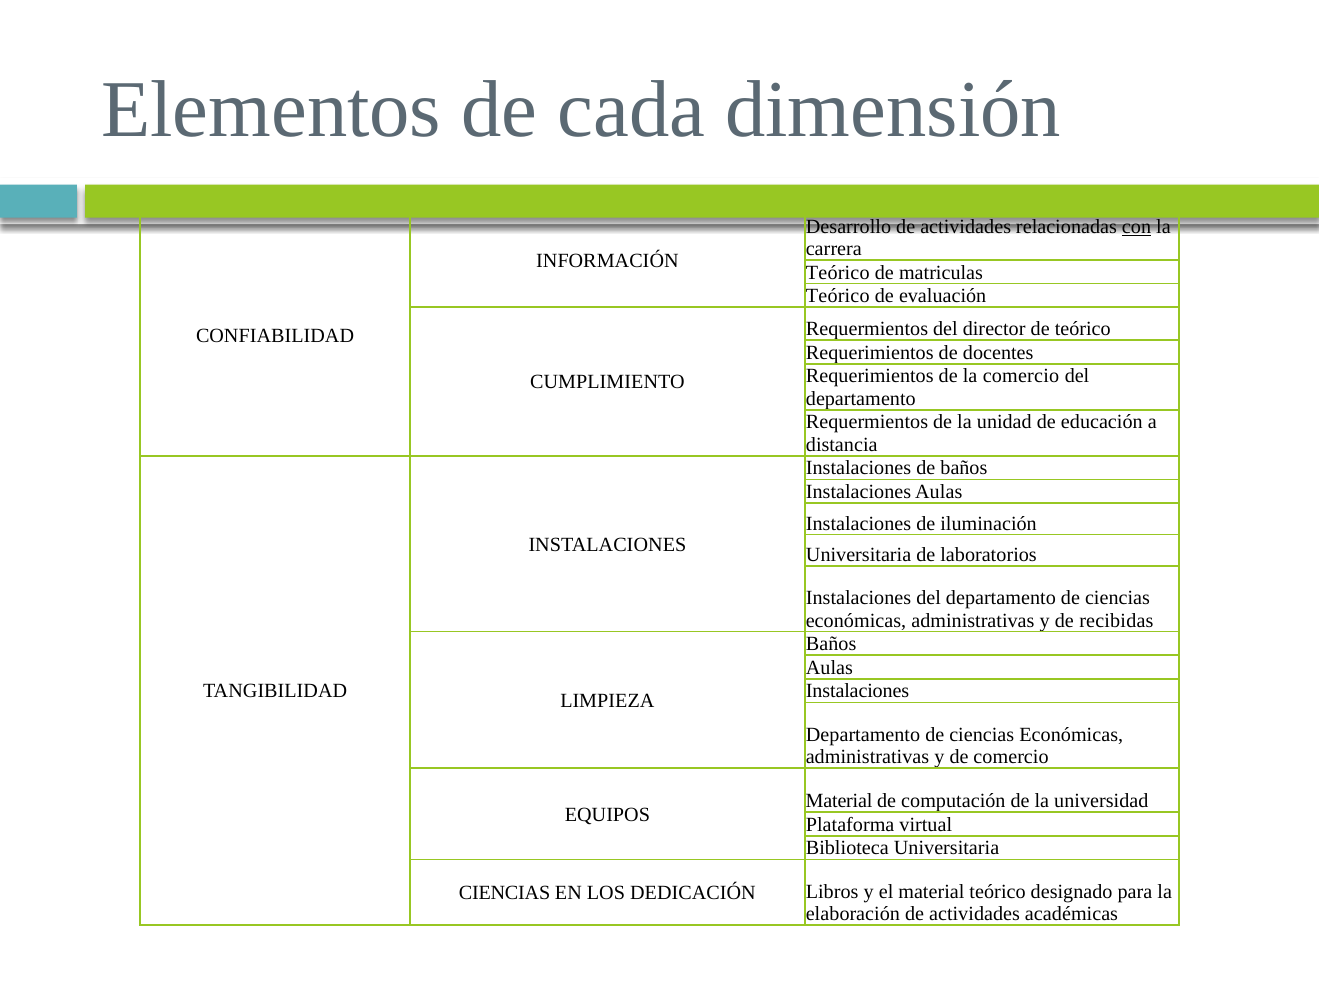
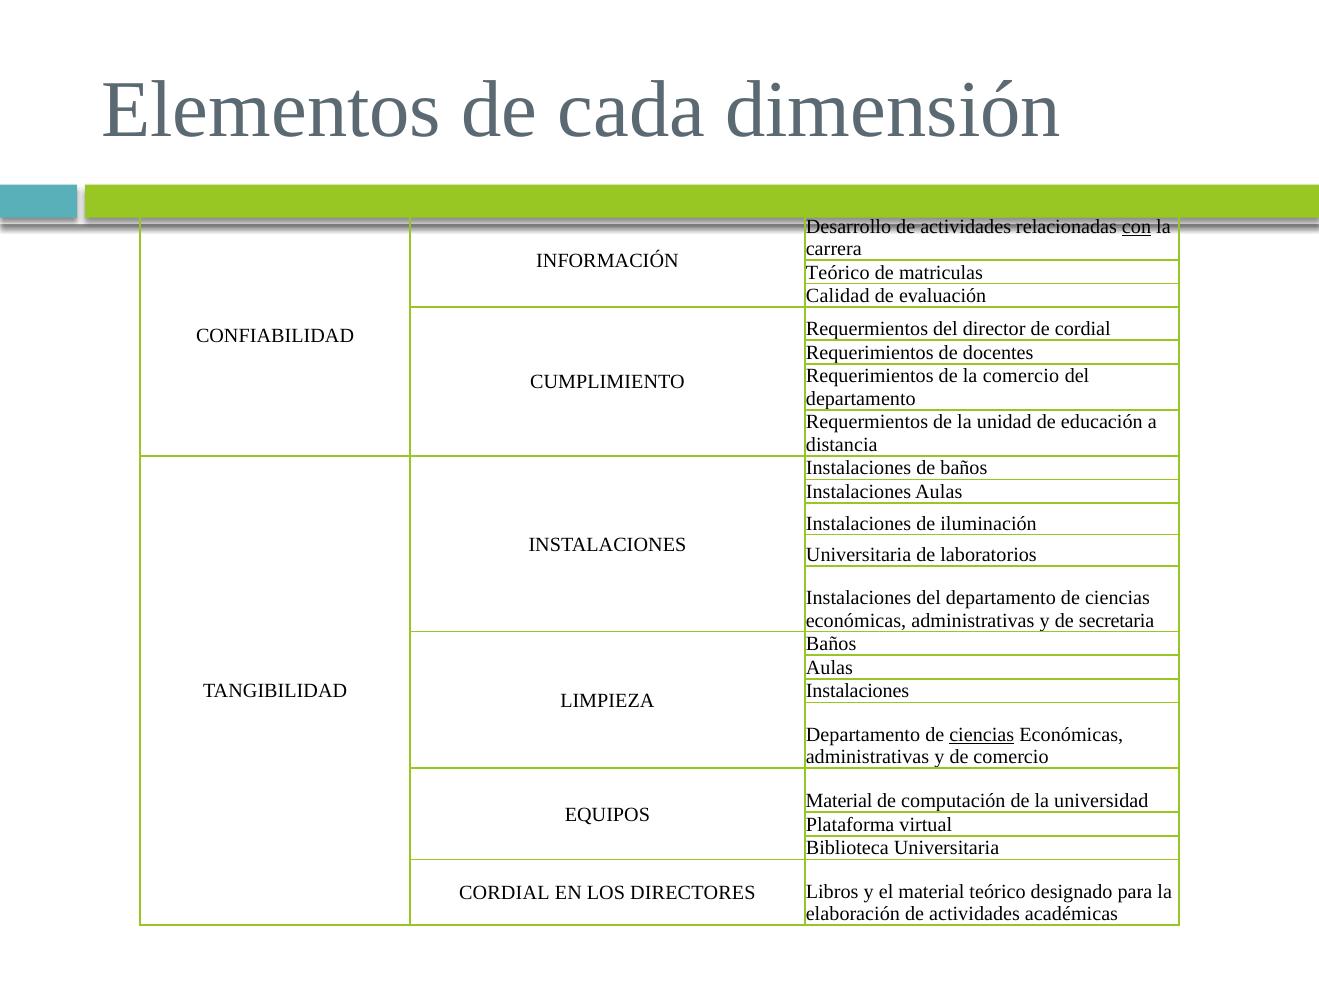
Teórico: Teórico -> Calidad (838, 296)
de teórico: teórico -> cordial (1083, 329)
recibidas: recibidas -> secretaria (1117, 621)
ciencias underline: none -> present (982, 735)
CIENCIAS: CIENCIAS -> CORDIAL (504, 893)
DEDICACIÓN: DEDICACIÓN -> DIRECTORES (693, 893)
